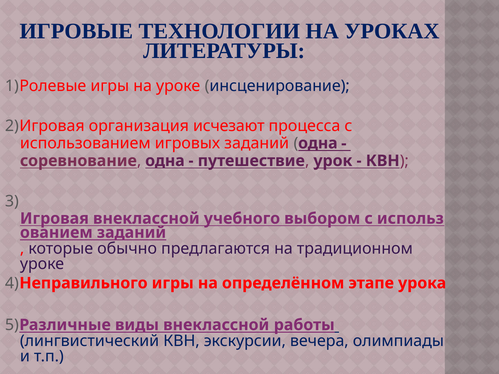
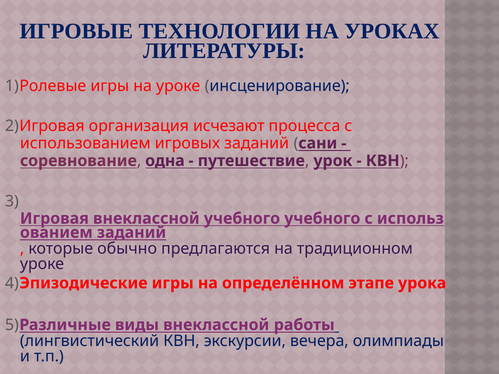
одна: одна -> сани (318, 143)
учебного выбором: выбором -> учебного (322, 219)
Неправильного: Неправильного -> Эпизодические (83, 283)
